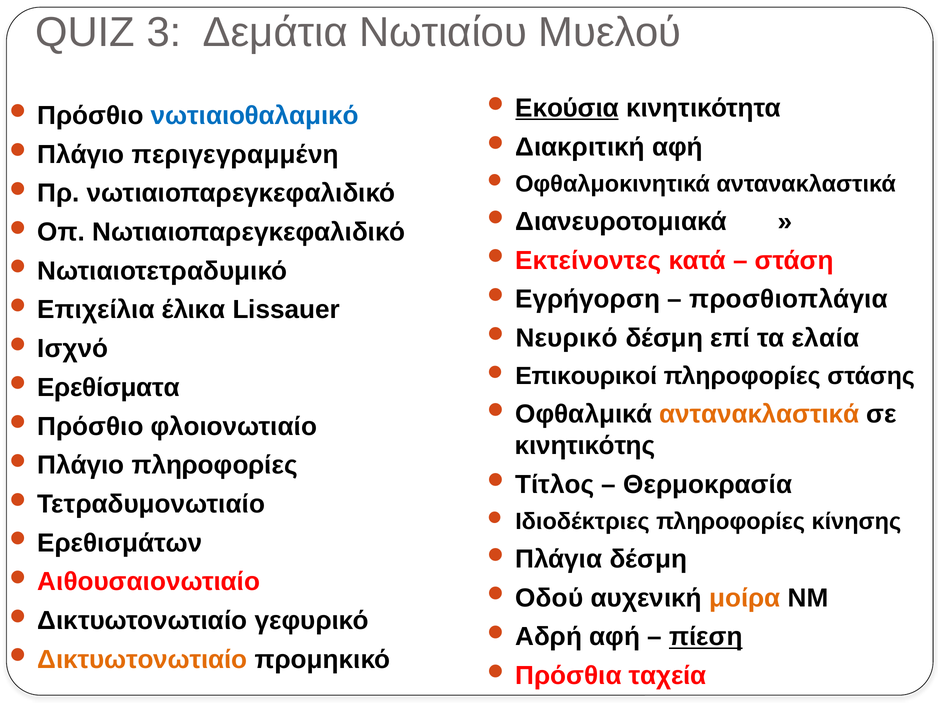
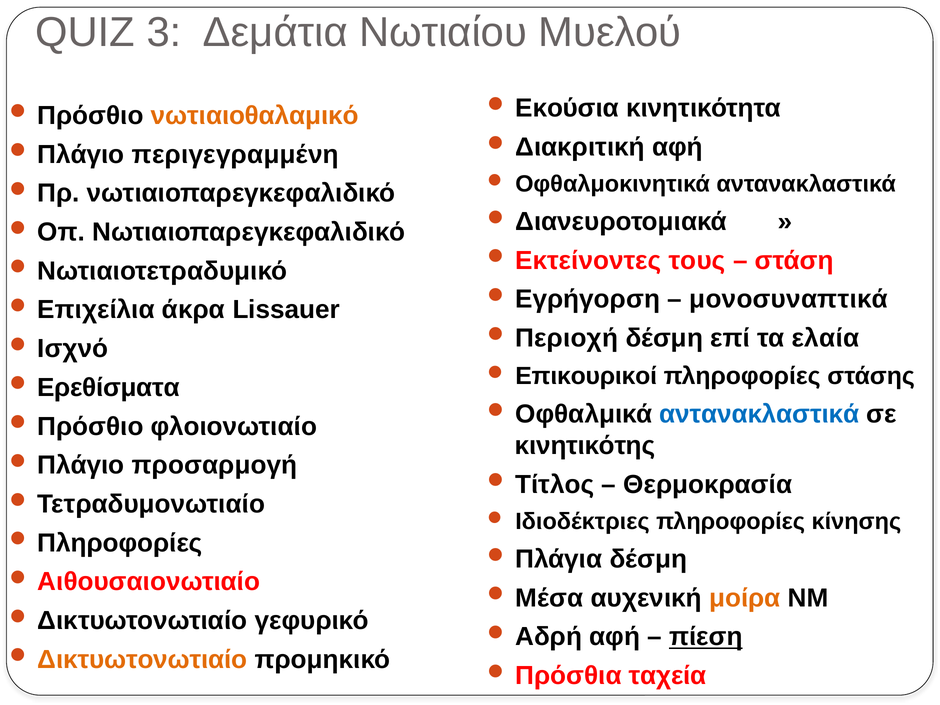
Εκούσια underline: present -> none (567, 108)
νωτιαιοθαλαμικό colour: blue -> orange (255, 116)
κατά: κατά -> τους (697, 260)
προσθιοπλάγια: προσθιοπλάγια -> μονοσυναπτικά (789, 299)
έλικα: έλικα -> άκρα (193, 310)
Νευρικό: Νευρικό -> Περιοχή (567, 338)
αντανακλαστικά colour: orange -> blue (759, 414)
Πλάγιο πληροφορίες: πληροφορίες -> προσαρμογή (215, 465)
Ερεθισμάτων: Ερεθισμάτων -> Πληροφορίες (120, 543)
Οδού: Οδού -> Μέσα (549, 598)
